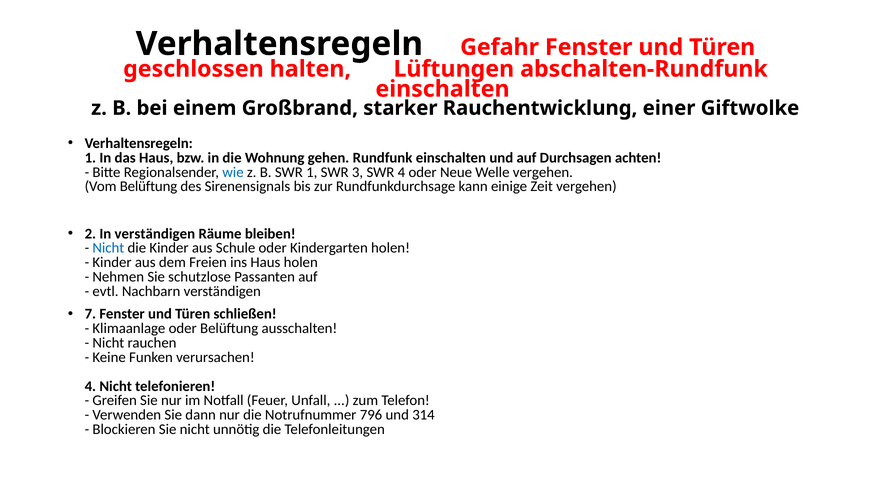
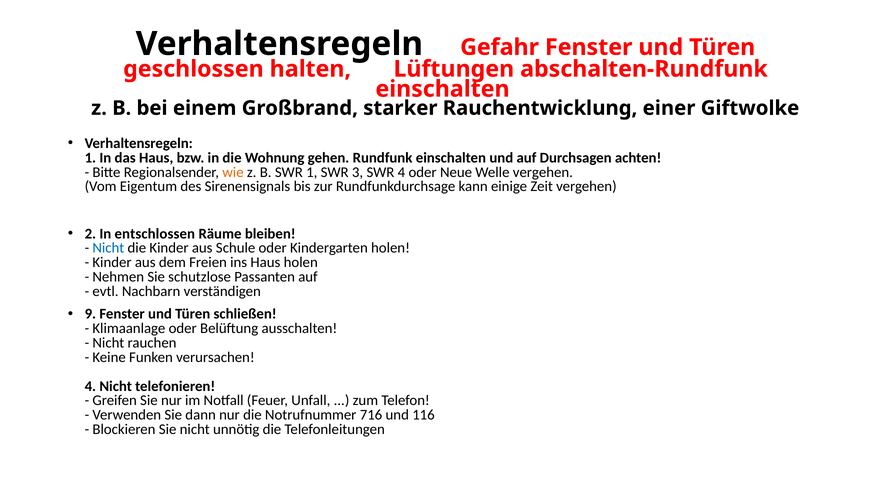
wie colour: blue -> orange (233, 172)
Vom Belüftung: Belüftung -> Eigentum (148, 187)
In verständigen: verständigen -> entschlossen (155, 234)
7: 7 -> 9 (90, 314)
796: 796 -> 716 (371, 415)
314: 314 -> 116 (423, 415)
